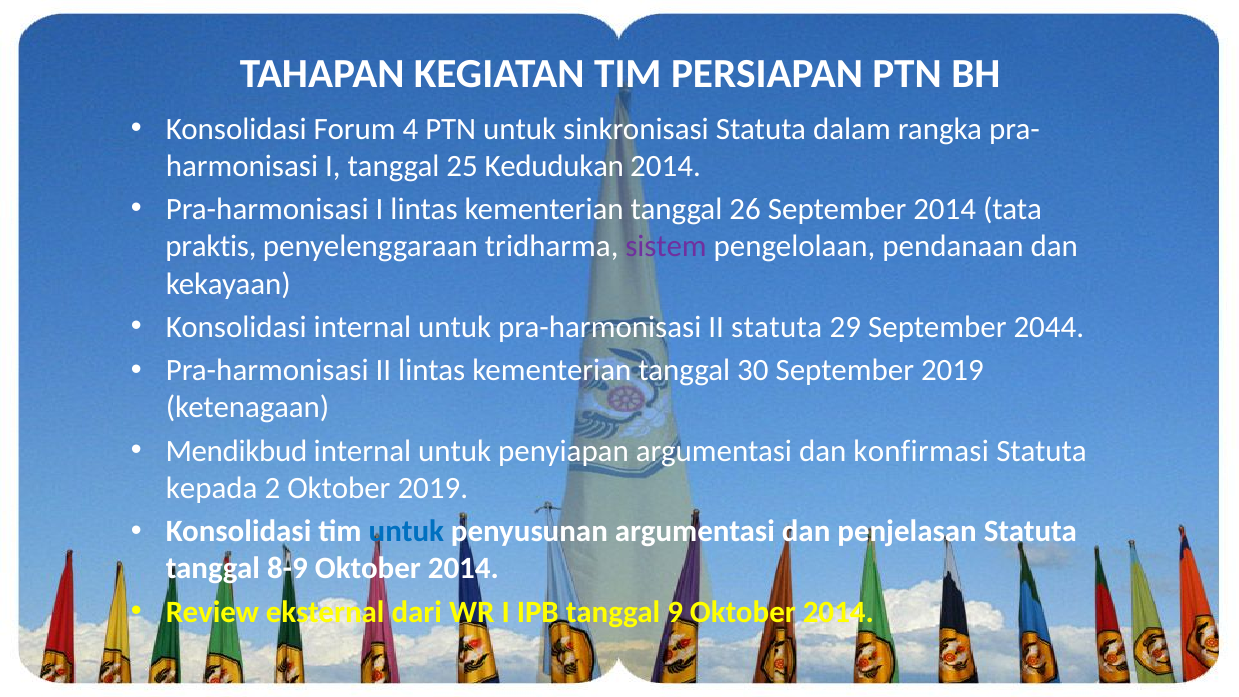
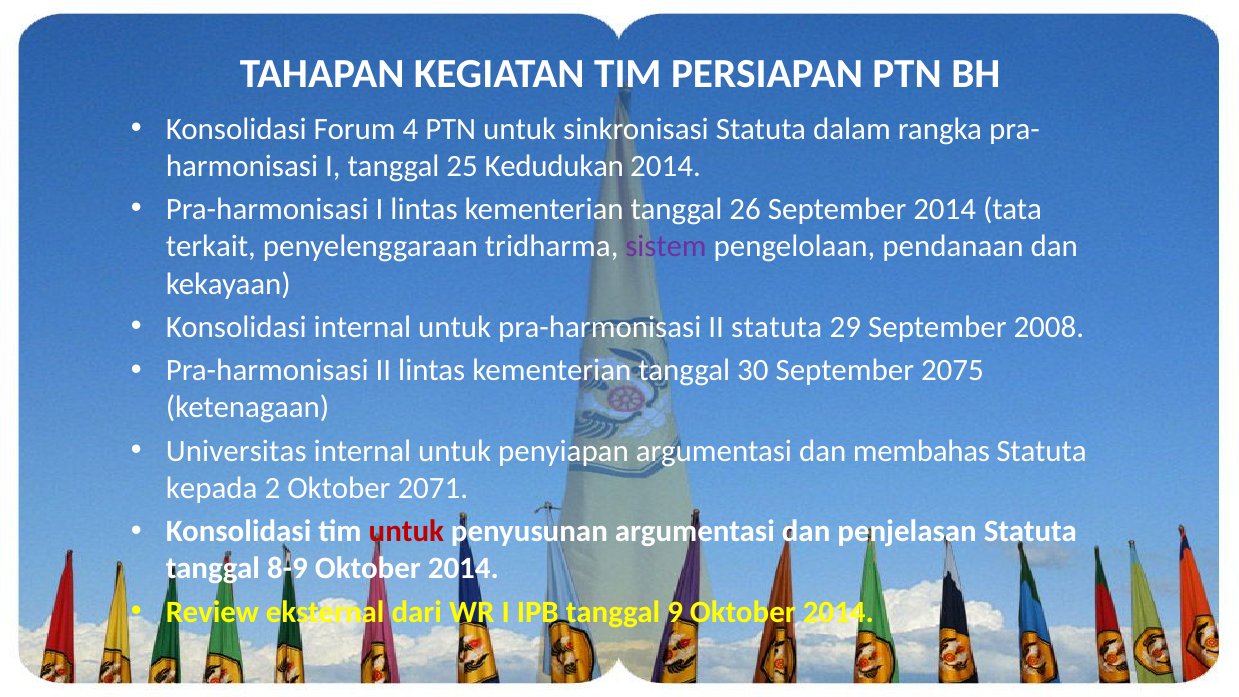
praktis: praktis -> terkait (211, 247)
2044: 2044 -> 2008 (1049, 327)
September 2019: 2019 -> 2075 (952, 370)
Mendikbud: Mendikbud -> Universitas (236, 451)
konfirmasi: konfirmasi -> membahas (921, 451)
Oktober 2019: 2019 -> 2071 (433, 488)
untuk colour: blue -> red (406, 532)
